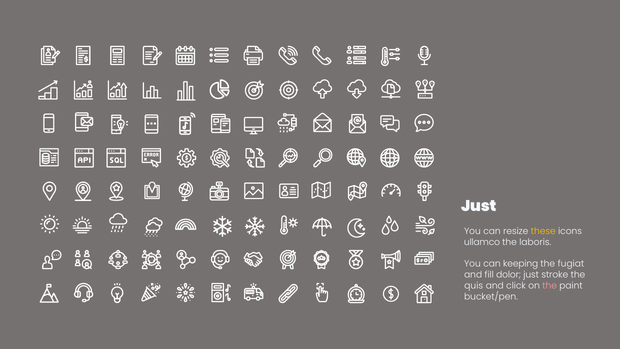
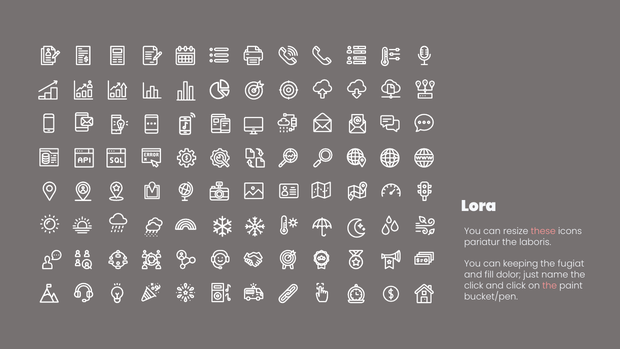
Just: Just -> Lora (479, 206)
these colour: yellow -> pink (543, 231)
ullamco: ullamco -> pariatur (482, 242)
stroke: stroke -> name (555, 275)
quis: quis -> click (474, 285)
